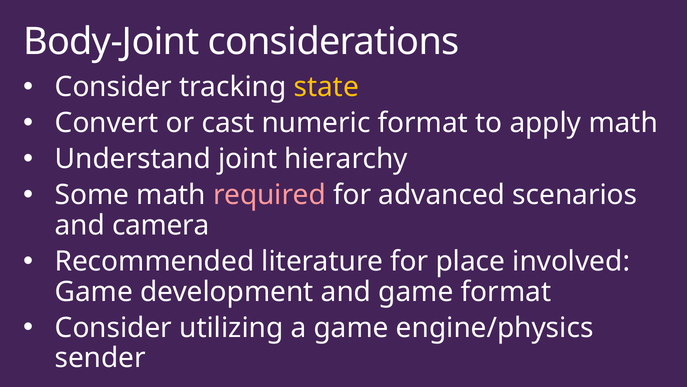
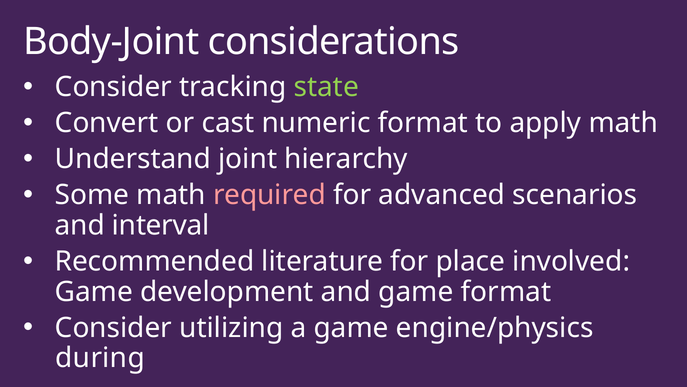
state colour: yellow -> light green (326, 87)
camera: camera -> interval (161, 225)
sender: sender -> during (100, 358)
